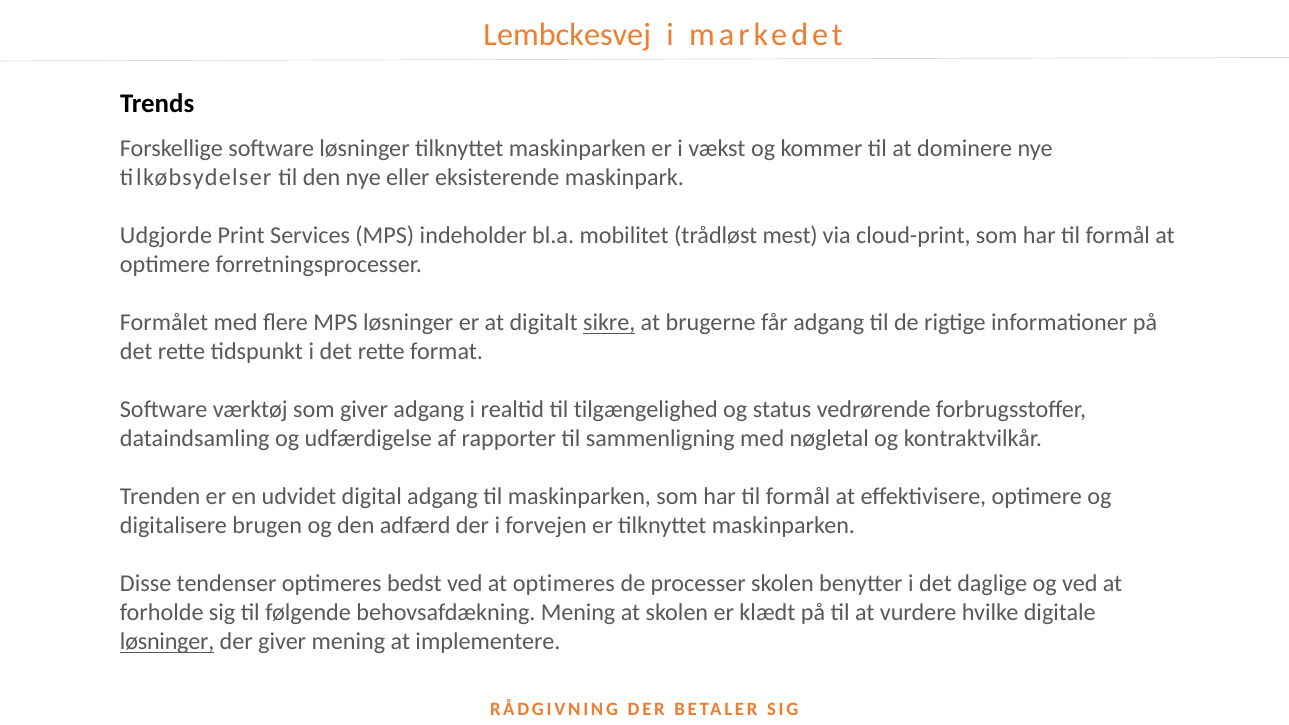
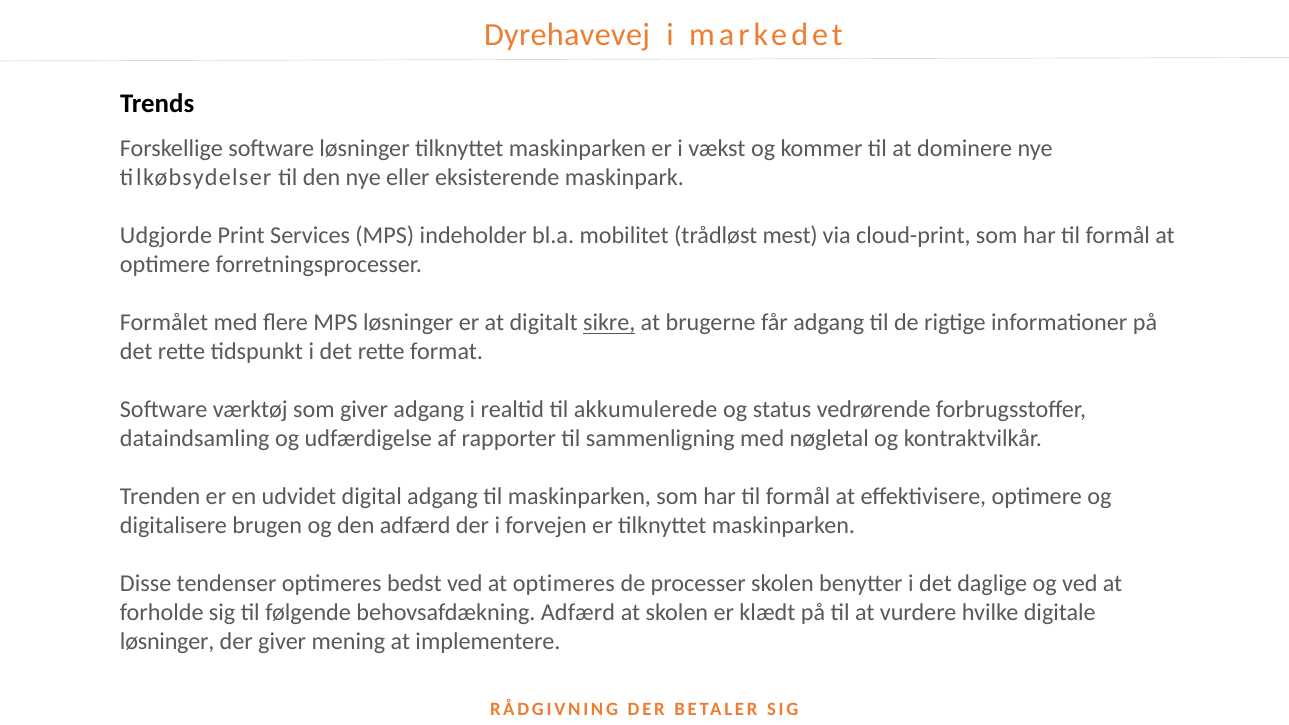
Lembckesvej: Lembckesvej -> Dyrehavevej (567, 35)
tilgængelighed: tilgængelighed -> akkumulerede (646, 410)
behovsafdækning Mening: Mening -> Adfærd (578, 613)
løsninger underline: present -> none (167, 642)
